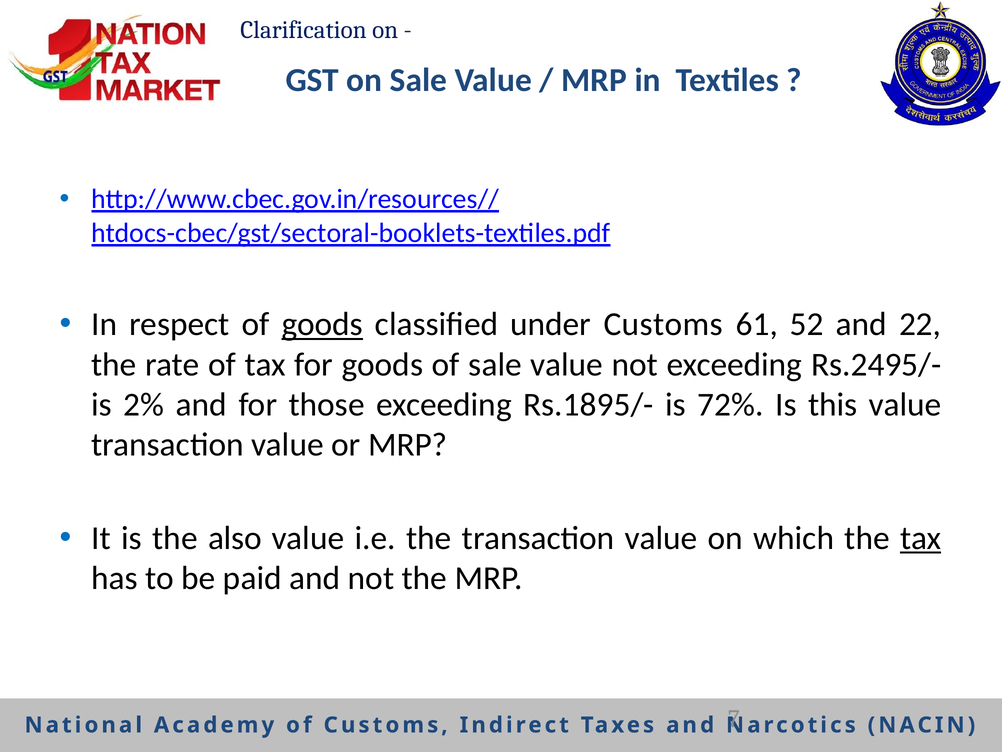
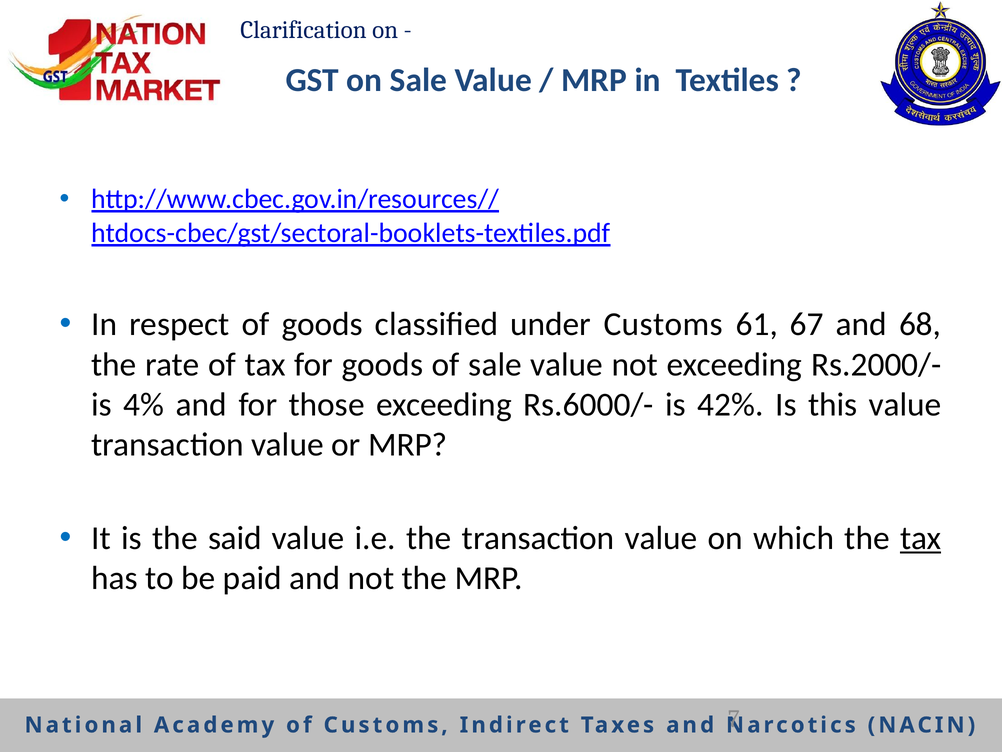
goods underline: present -> none (322, 324)
52: 52 -> 67 (807, 324)
22: 22 -> 68 (920, 324)
Rs.2495/-: Rs.2495/- -> Rs.2000/- (876, 364)
2%: 2% -> 4% (144, 404)
Rs.1895/-: Rs.1895/- -> Rs.6000/- (588, 404)
72%: 72% -> 42% (730, 404)
also: also -> said (235, 538)
